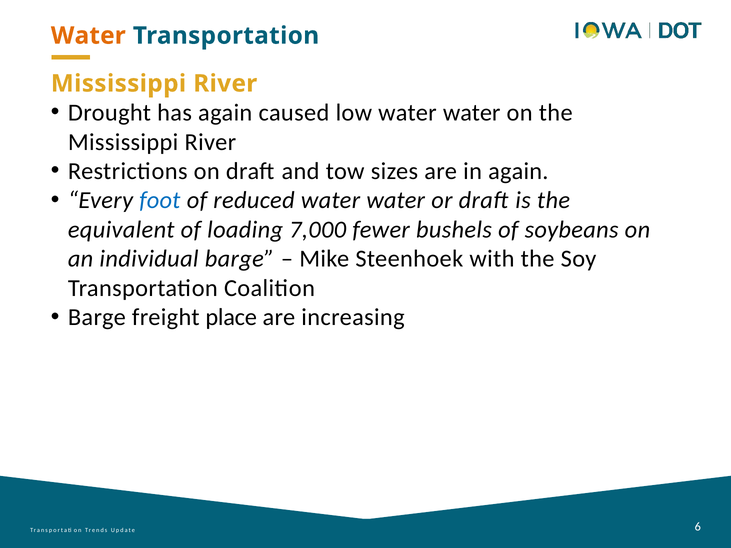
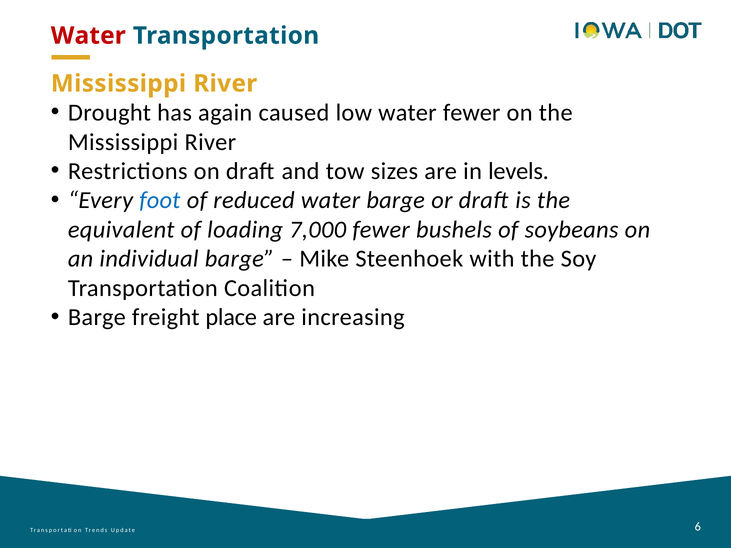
Water colour: orange -> red (88, 36)
low water water: water -> fewer (472, 113)
in again: again -> levels (518, 171)
reduced water water: water -> barge (396, 201)
